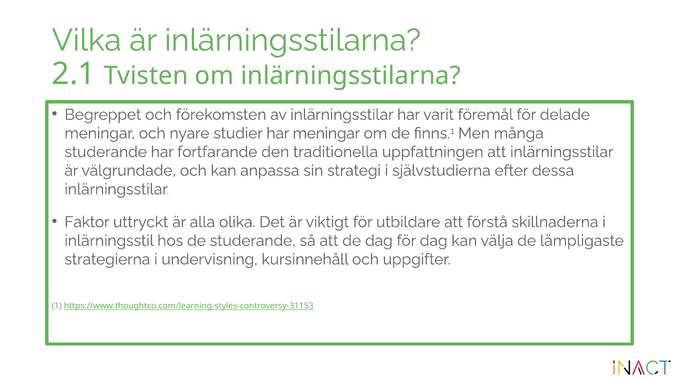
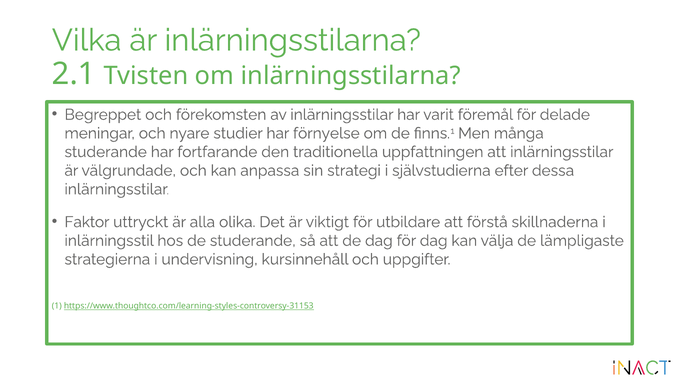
har meningar: meningar -> förnyelse (326, 133)
